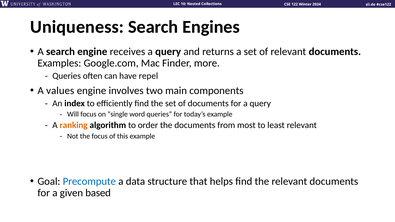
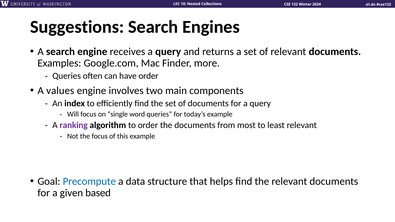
Uniqueness: Uniqueness -> Suggestions (77, 27)
have repel: repel -> order (149, 76)
ranking colour: orange -> purple (74, 125)
